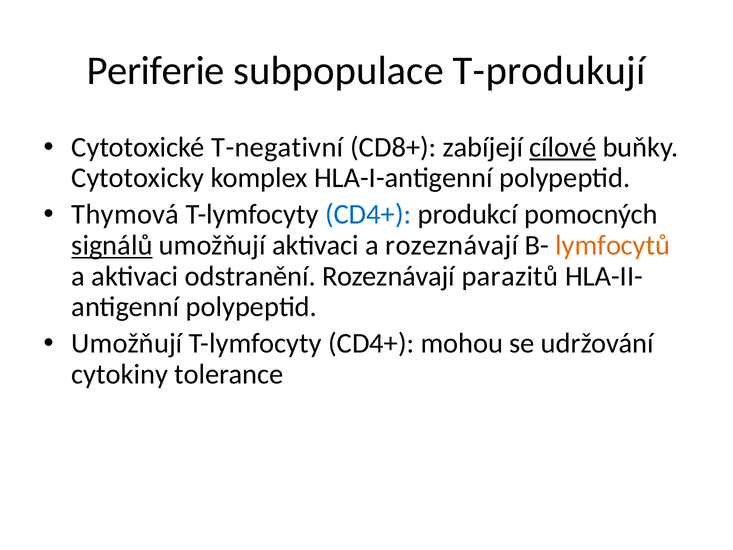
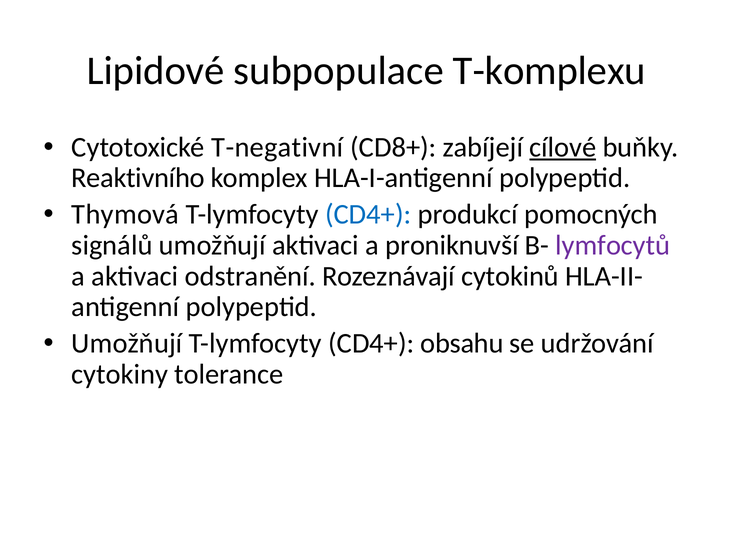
Periferie: Periferie -> Lipidové (156, 71)
T-produkují: T-produkují -> T-komplexu (549, 71)
Cytotoxicky: Cytotoxicky -> Reaktivního (138, 178)
signálů underline: present -> none (112, 245)
a rozeznávají: rozeznávají -> proniknuvší (452, 245)
lymfocytů colour: orange -> purple (613, 245)
parazitů: parazitů -> cytokinů (510, 276)
mohou: mohou -> obsahu (462, 343)
